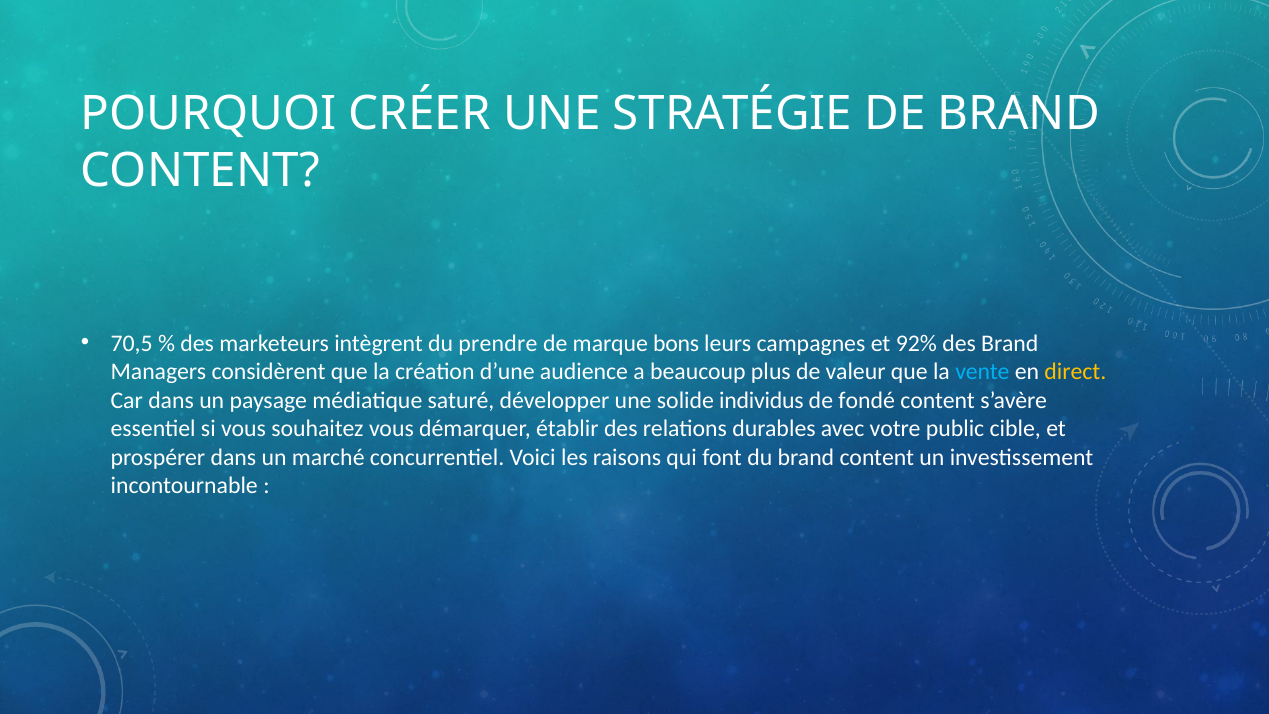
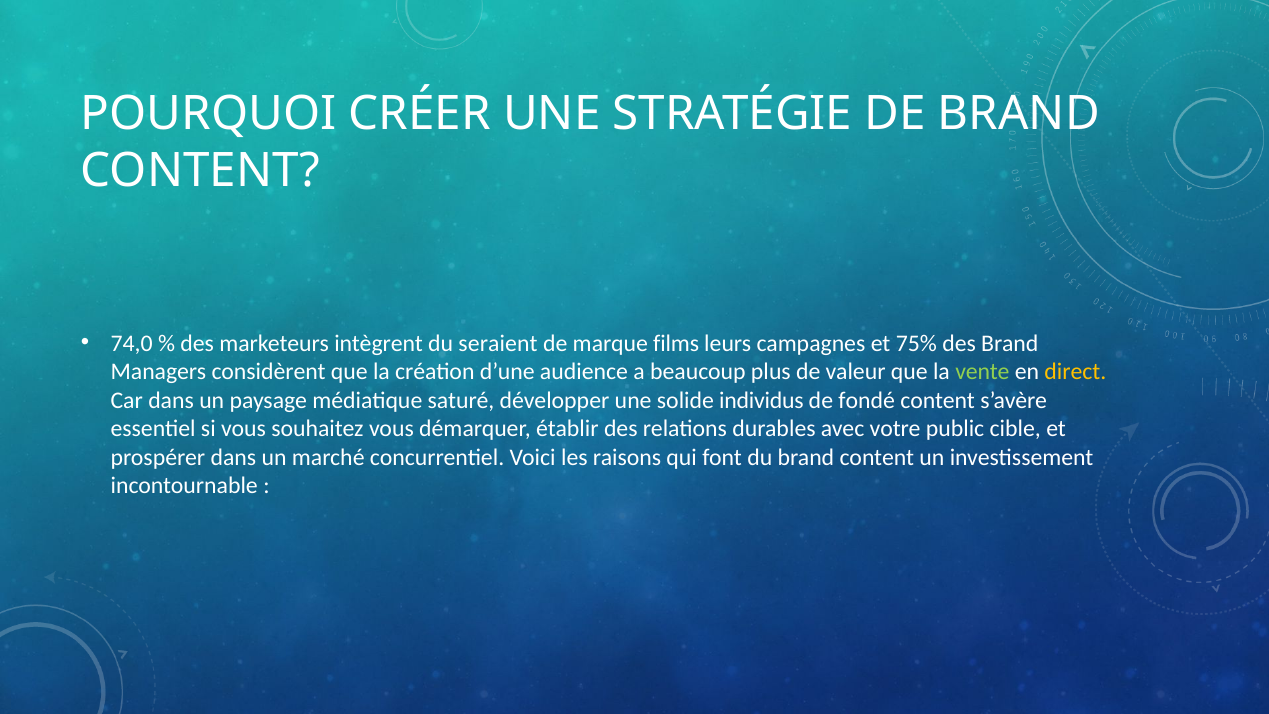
70,5: 70,5 -> 74,0 (132, 343)
prendre: prendre -> seraient (498, 343)
bons: bons -> films (676, 343)
92%: 92% -> 75% (916, 343)
vente colour: light blue -> light green (982, 372)
